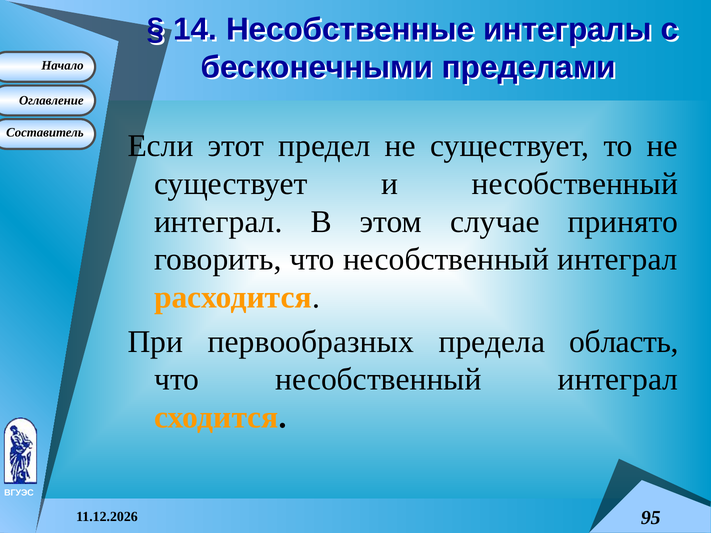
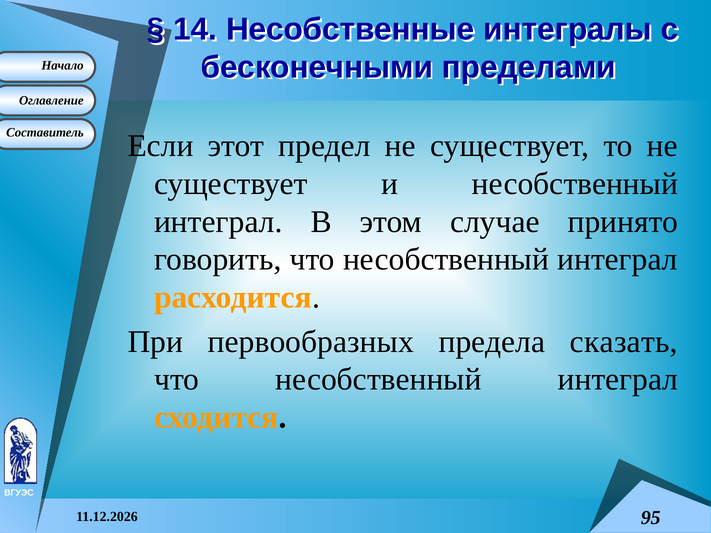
область: область -> сказать (624, 342)
